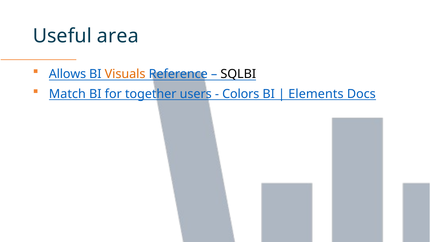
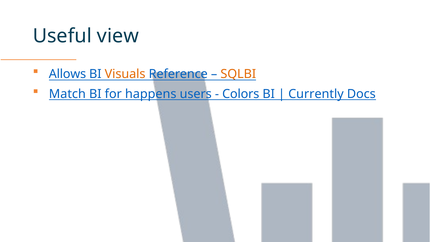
area: area -> view (118, 36)
SQLBI colour: black -> orange (238, 74)
together: together -> happens (151, 94)
Elements: Elements -> Currently (316, 94)
